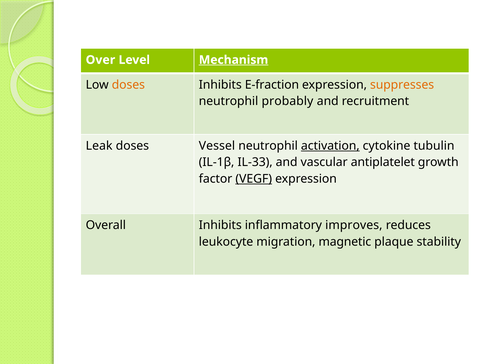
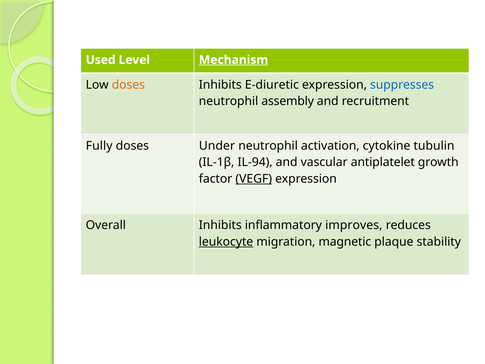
Over: Over -> Used (101, 60)
E-fraction: E-fraction -> E-diuretic (272, 85)
suppresses colour: orange -> blue (402, 85)
probably: probably -> assembly (288, 101)
Leak: Leak -> Fully (99, 146)
Vessel: Vessel -> Under (217, 146)
activation underline: present -> none (330, 146)
IL-33: IL-33 -> IL-94 (255, 162)
leukocyte underline: none -> present (226, 242)
